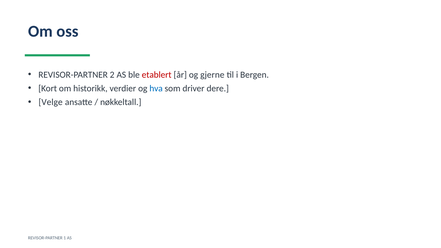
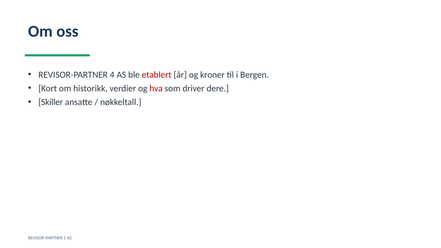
2: 2 -> 4 (112, 75)
gjerne: gjerne -> kroner (212, 75)
hva colour: blue -> red (156, 88)
Velge: Velge -> Skiller (51, 102)
